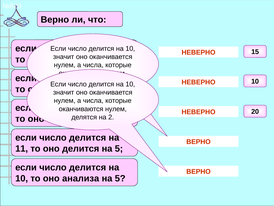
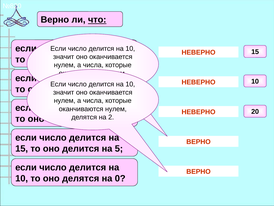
что underline: none -> present (97, 20)
11: 11 -> 15 (22, 148)
оно анализа: анализа -> делятся (81, 178)
5: 5 -> 0 (120, 178)
